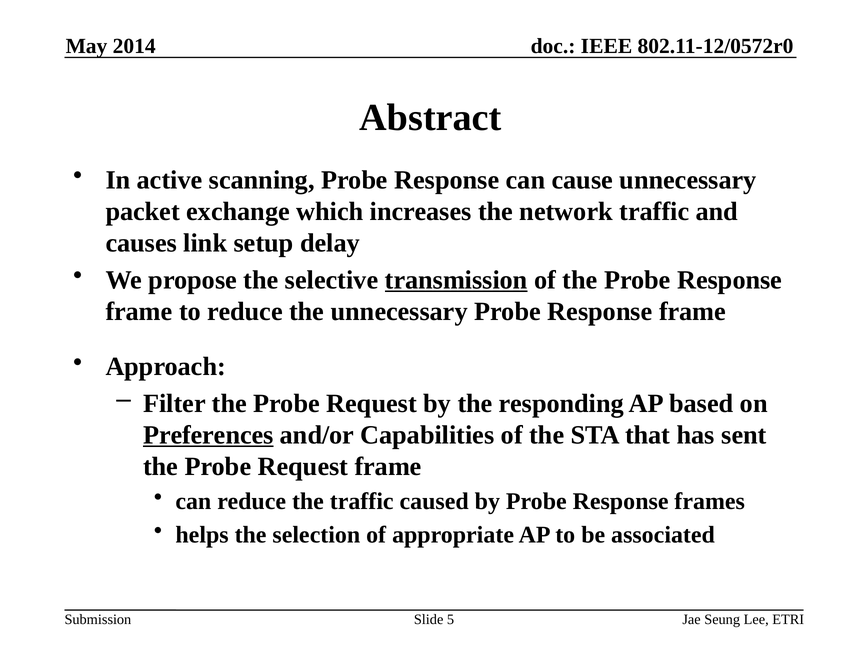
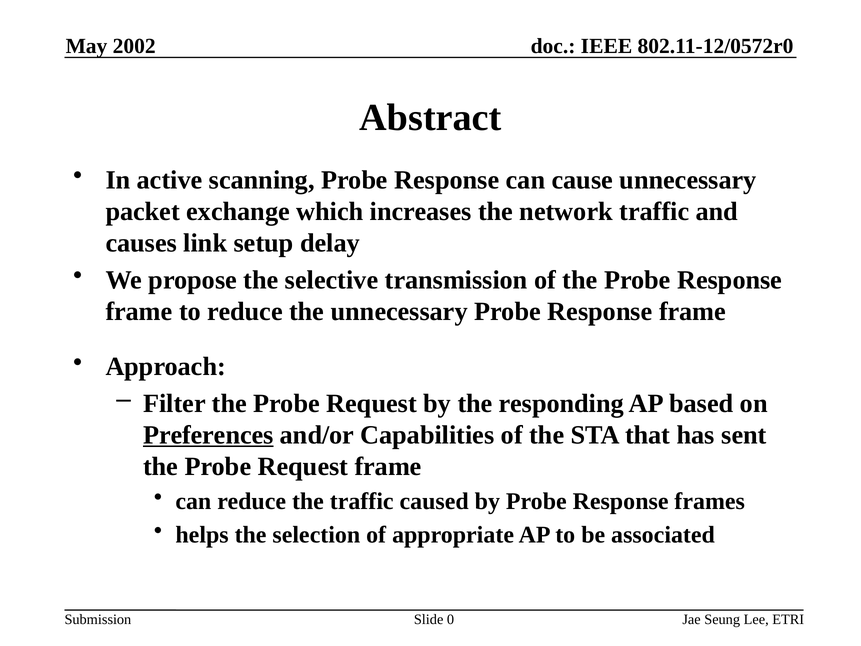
2014: 2014 -> 2002 (134, 46)
transmission underline: present -> none (456, 280)
5: 5 -> 0 (451, 619)
